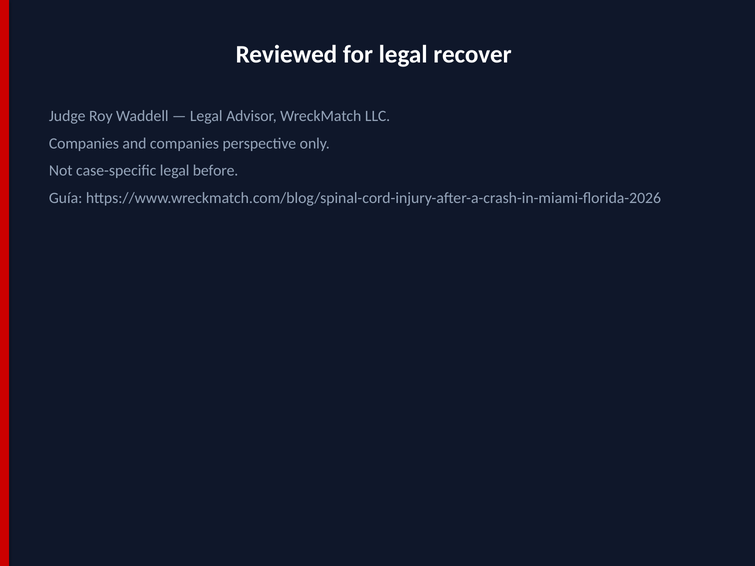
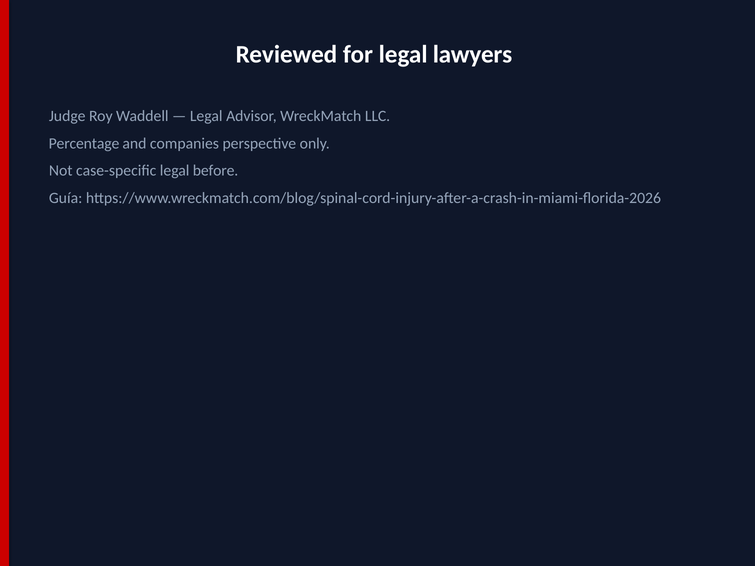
recover: recover -> lawyers (472, 55)
Companies: Companies -> Percentage (84, 143)
